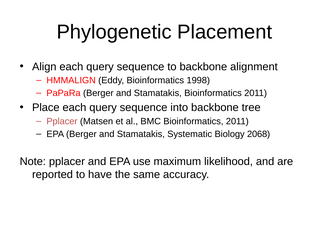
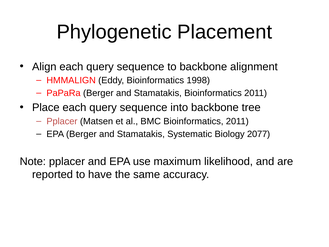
2068: 2068 -> 2077 (259, 134)
